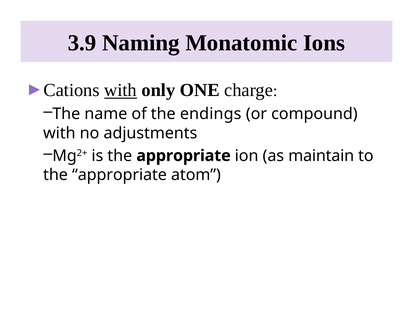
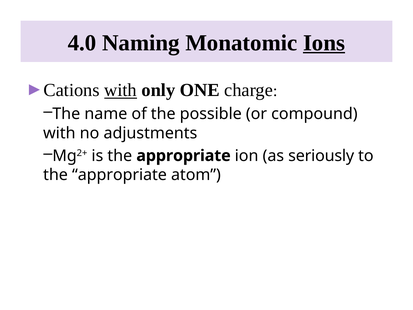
3.9: 3.9 -> 4.0 (82, 43)
Ions underline: none -> present (324, 43)
endings: endings -> possible (211, 114)
maintain: maintain -> seriously (321, 156)
